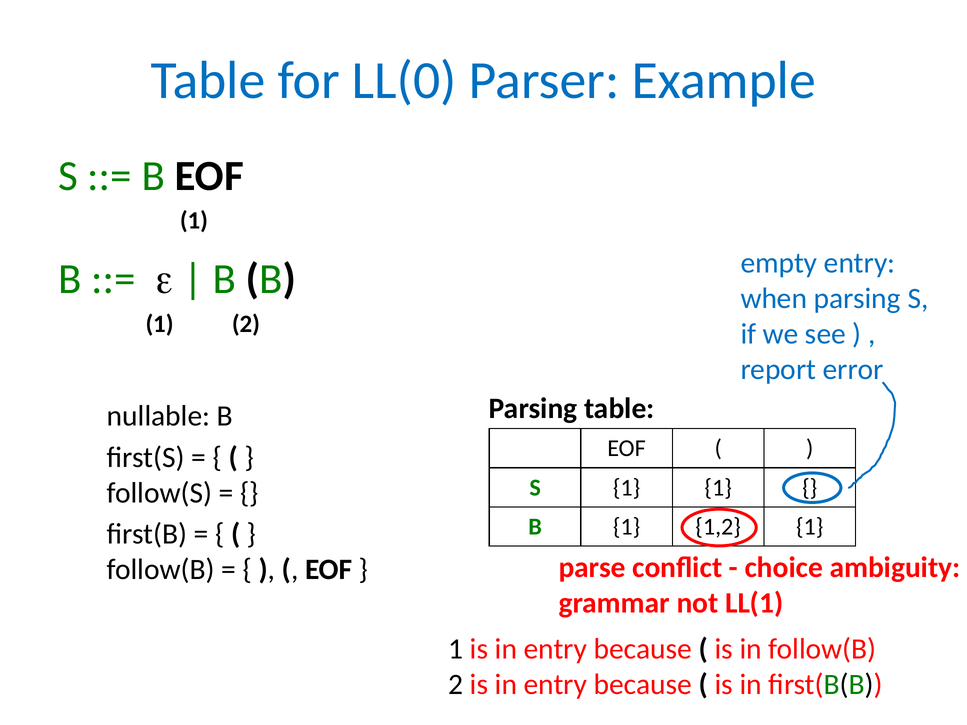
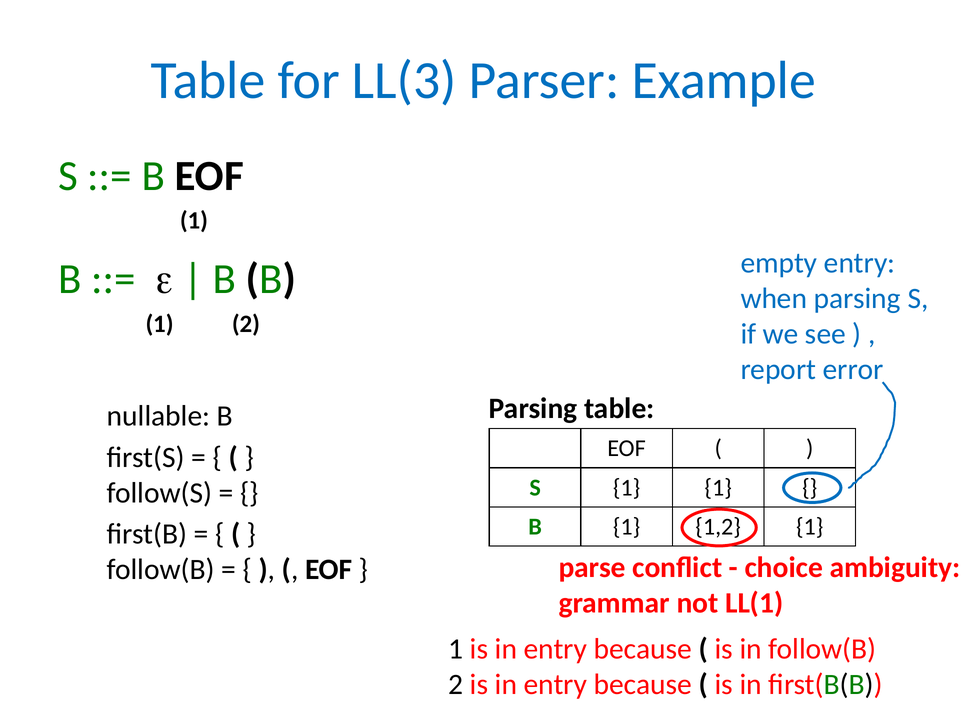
LL(0: LL(0 -> LL(3 (404, 81)
